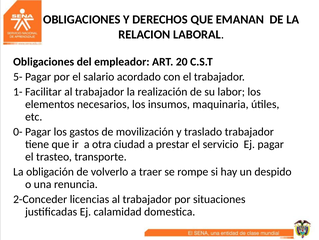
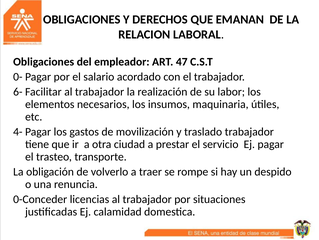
20: 20 -> 47 (182, 62)
5-: 5- -> 0- (18, 77)
1-: 1- -> 6- (18, 92)
0-: 0- -> 4- (18, 131)
2-Conceder: 2-Conceder -> 0-Conceder (40, 199)
